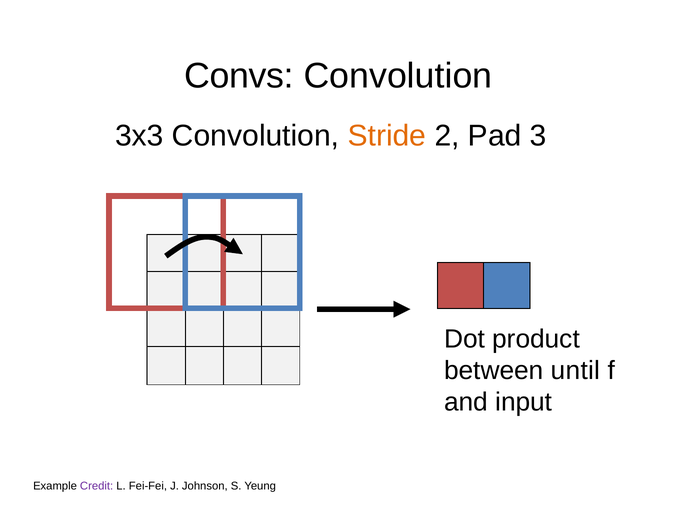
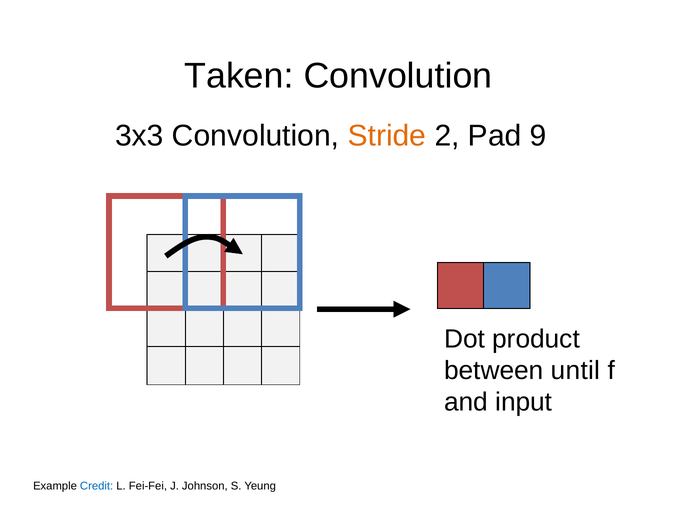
Convs: Convs -> Taken (239, 76)
3: 3 -> 9 (538, 136)
Credit colour: purple -> blue (97, 487)
